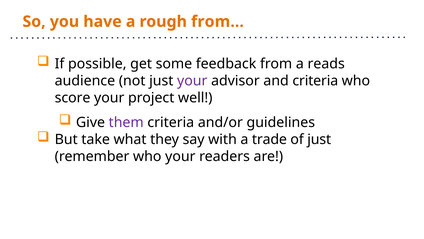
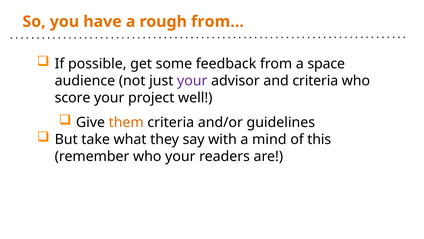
reads: reads -> space (326, 64)
them colour: purple -> orange (126, 122)
trade: trade -> mind (269, 139)
of just: just -> this (319, 139)
